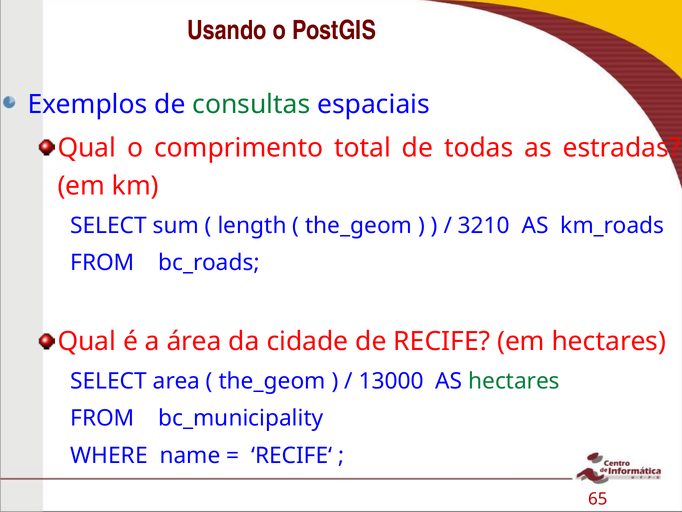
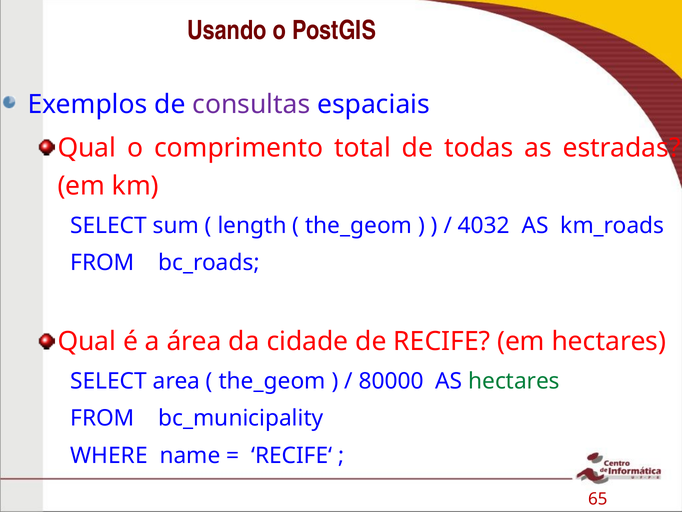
consultas colour: green -> purple (251, 104)
3210: 3210 -> 4032 (484, 225)
13000: 13000 -> 80000 (391, 381)
